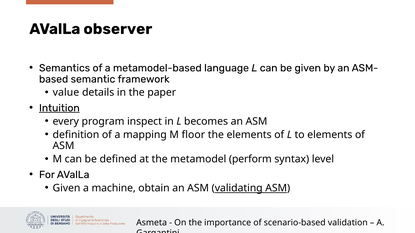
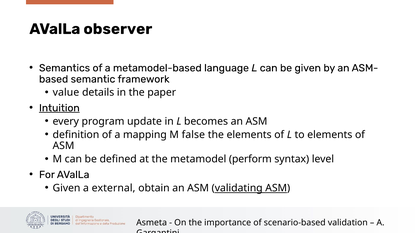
inspect: inspect -> update (144, 122)
floor: floor -> false (193, 135)
machine: machine -> external (114, 188)
